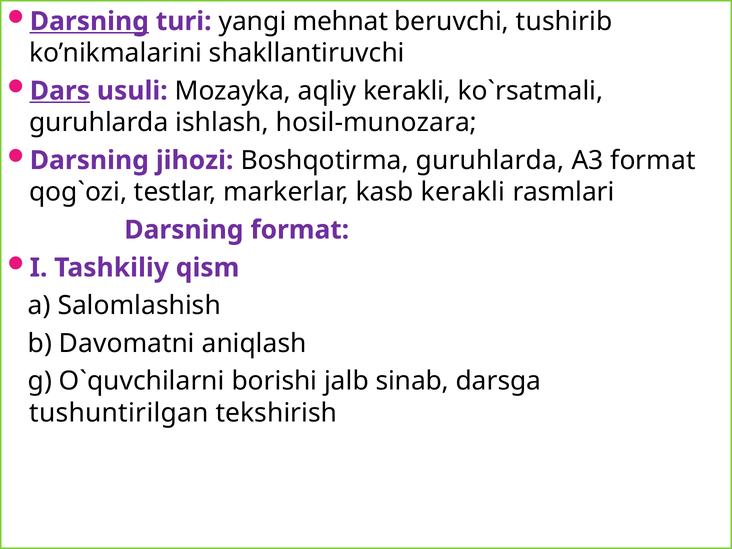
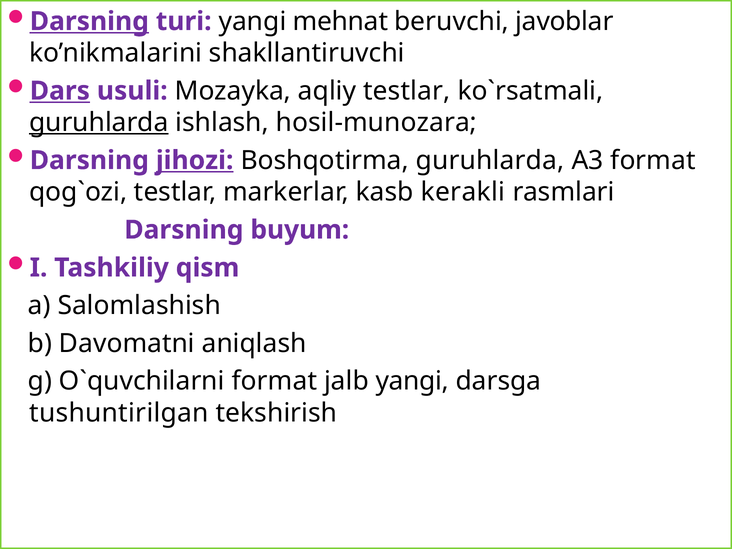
tushirib: tushirib -> javoblar (564, 21)
aqliy kerakli: kerakli -> testlar (407, 91)
guruhlarda underline: none -> present (99, 123)
jihozi underline: none -> present (195, 160)
Darsning format: format -> buyum (300, 230)
borishi: borishi -> format (274, 381)
jalb sinab: sinab -> yangi (412, 381)
